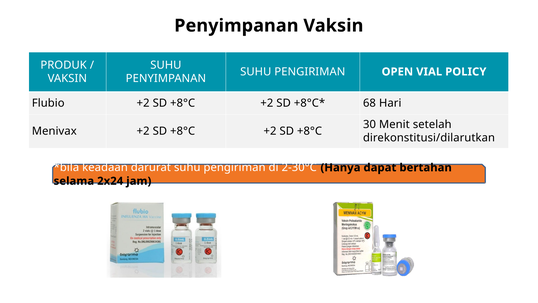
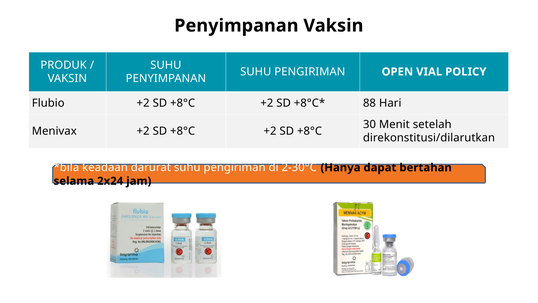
68: 68 -> 88 (369, 103)
